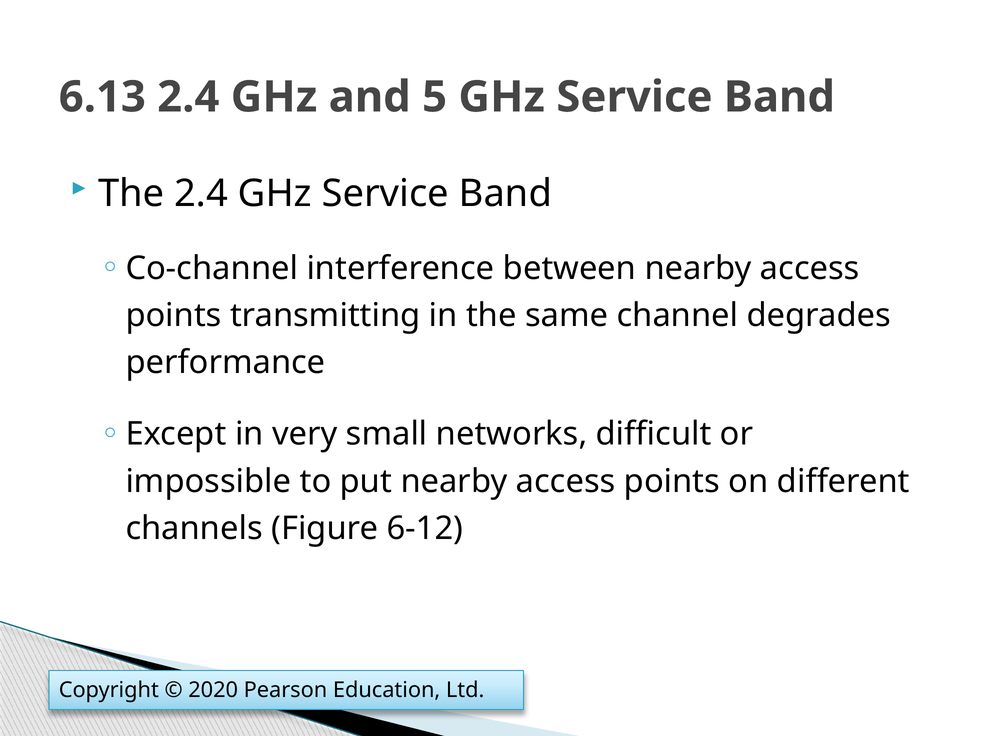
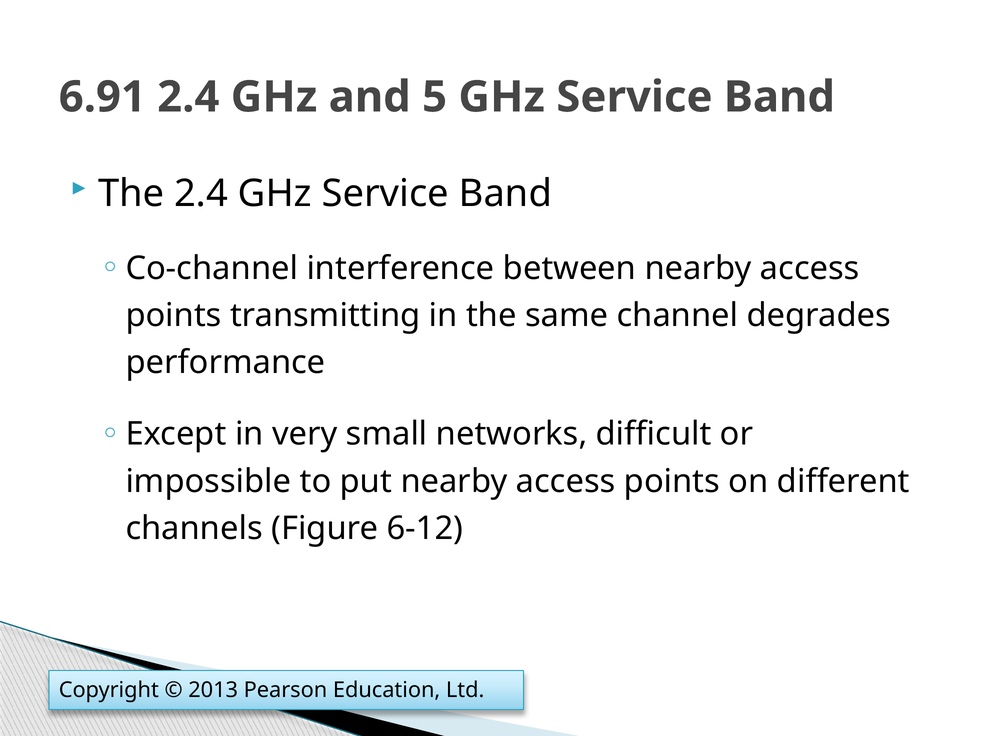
6.13: 6.13 -> 6.91 (102, 97)
2020: 2020 -> 2013 (213, 690)
